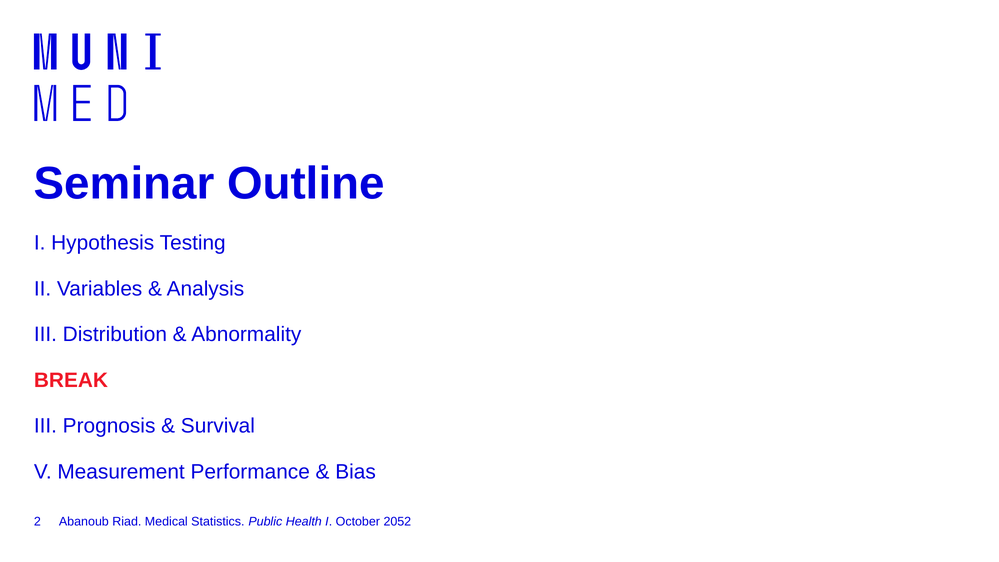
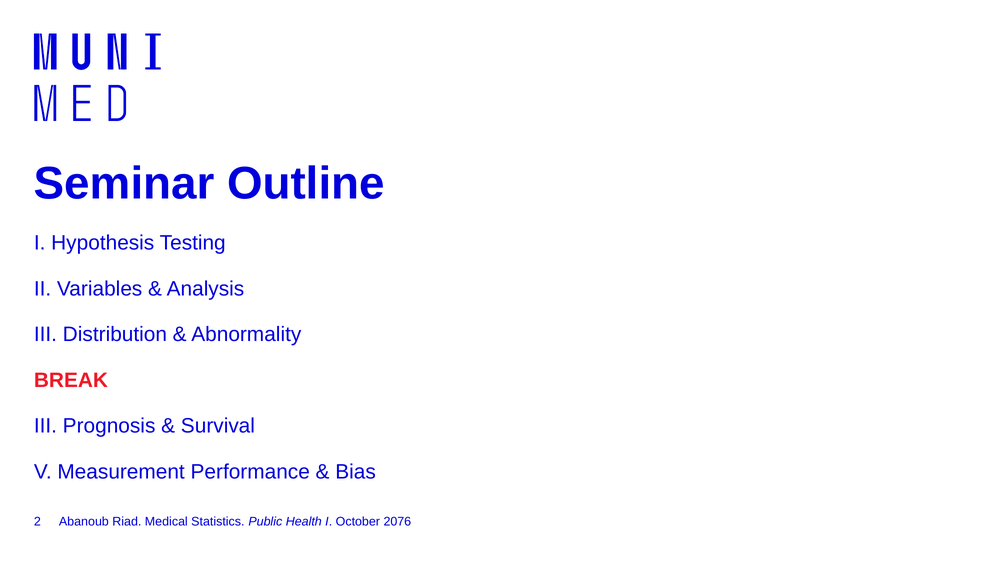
2052: 2052 -> 2076 (397, 521)
